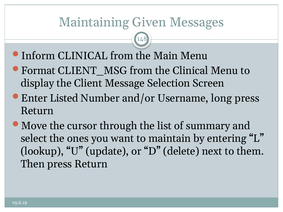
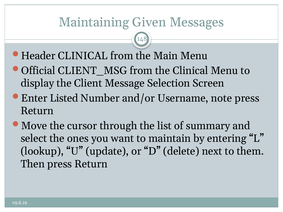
Inform: Inform -> Header (38, 56)
Format: Format -> Official (38, 71)
long: long -> note (222, 98)
